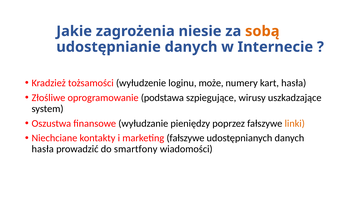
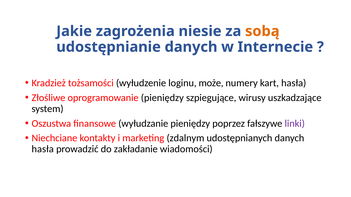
oprogramowanie podstawa: podstawa -> pieniędzy (162, 98)
linki colour: orange -> purple (295, 124)
marketing fałszywe: fałszywe -> zdalnym (185, 138)
smartfony: smartfony -> zakładanie (136, 149)
